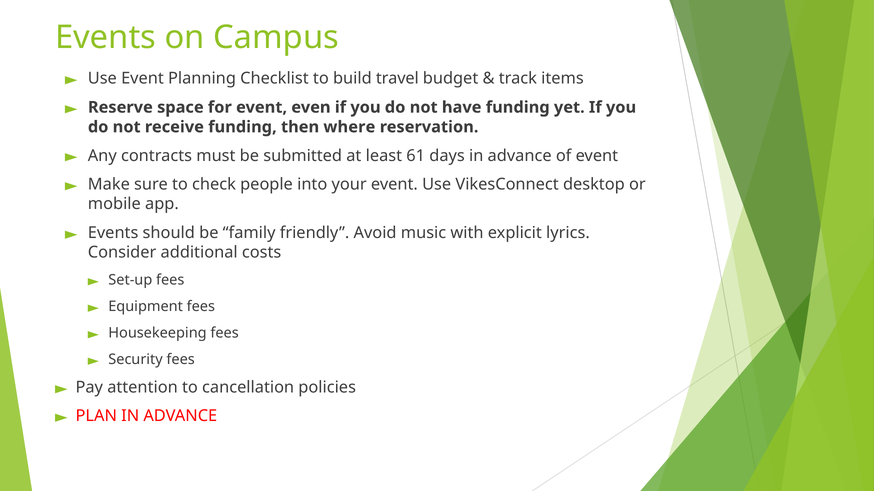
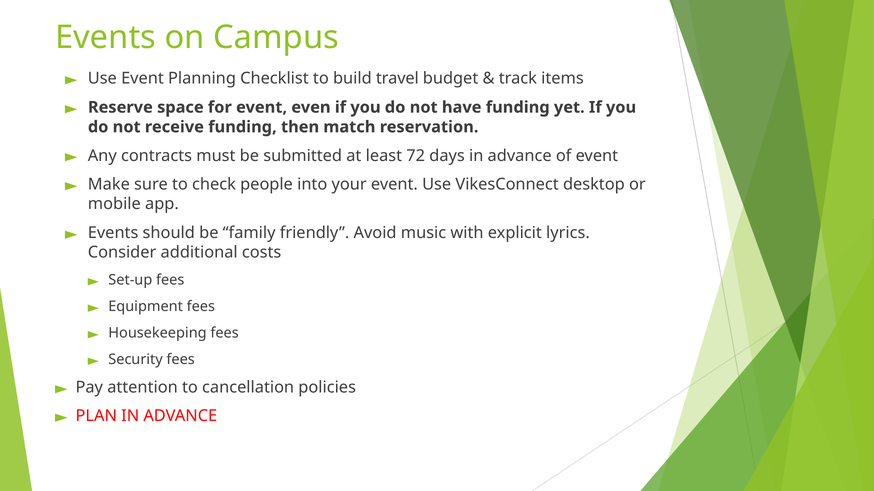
where: where -> match (349, 127)
61: 61 -> 72 (416, 156)
